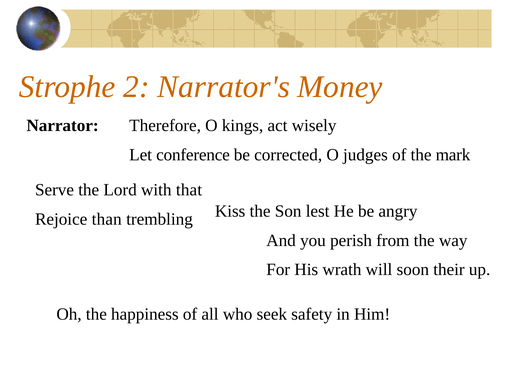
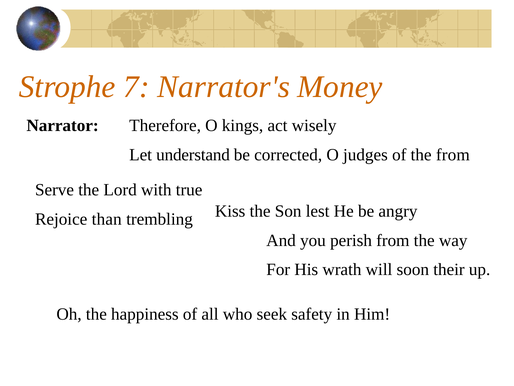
2: 2 -> 7 (136, 87)
conference: conference -> understand (193, 154)
the mark: mark -> from (453, 154)
that: that -> true (189, 190)
